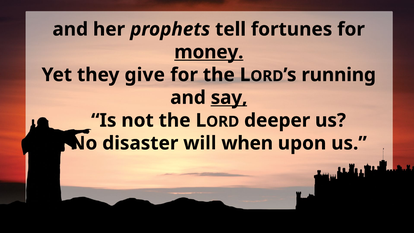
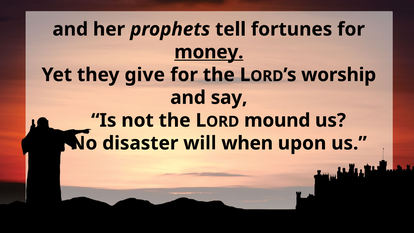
running: running -> worship (339, 75)
say underline: present -> none (229, 98)
deeper: deeper -> mound (277, 120)
